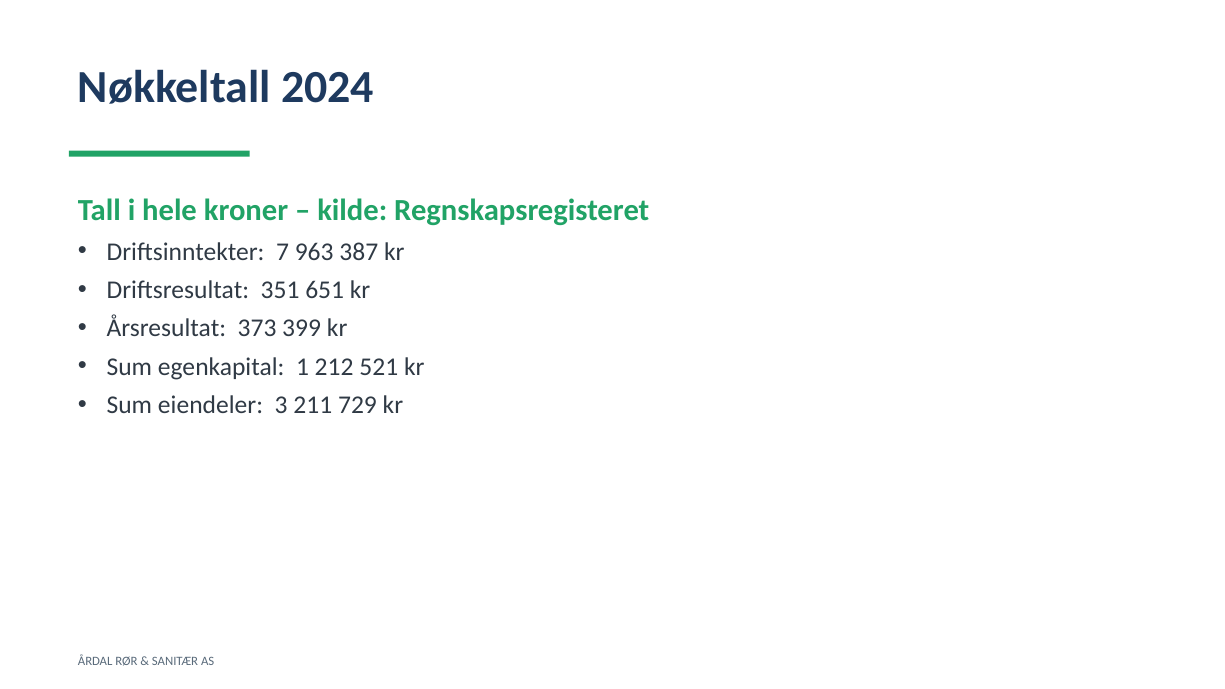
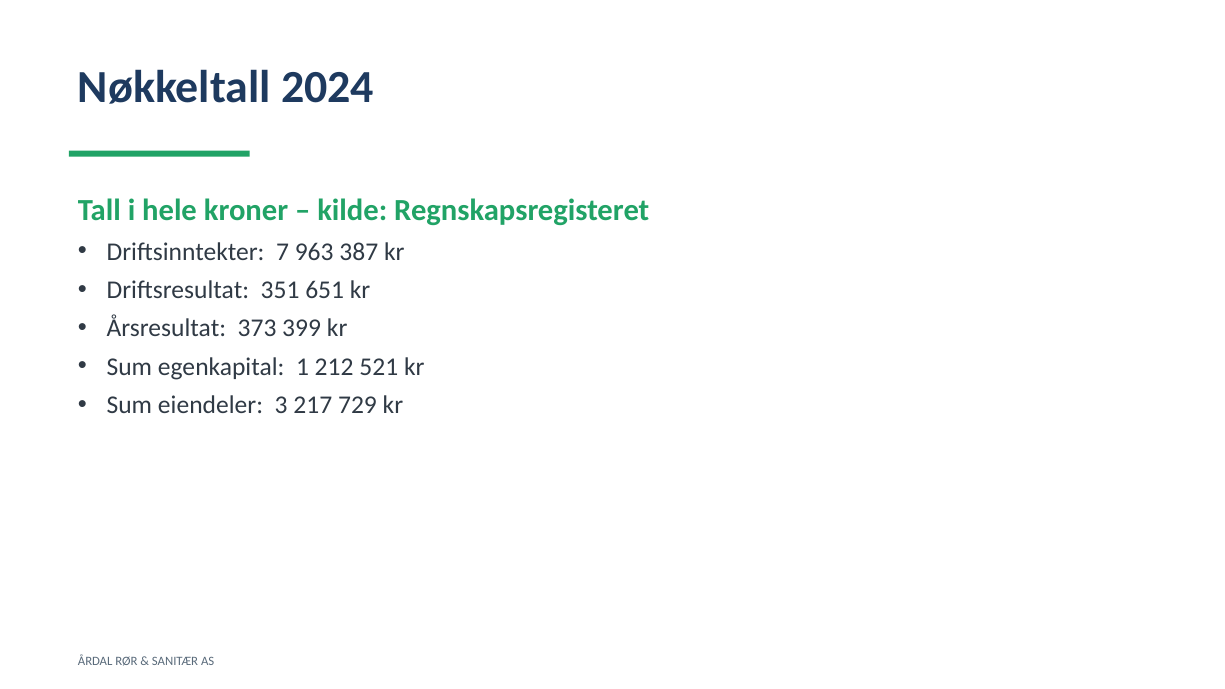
211: 211 -> 217 (313, 405)
